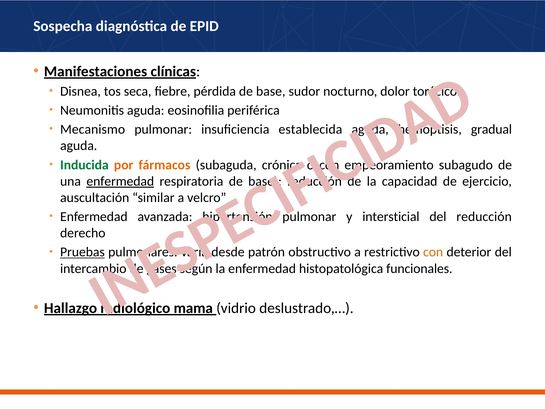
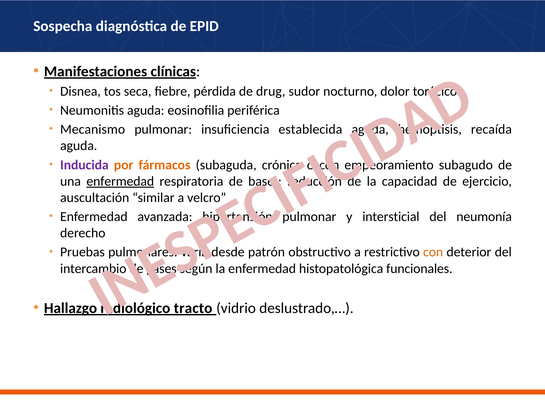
pérdida de base: base -> drug (271, 91)
gradual: gradual -> recaída (491, 129)
Inducida colour: green -> purple (84, 165)
del reducción: reducción -> neumonía (484, 217)
Pruebas underline: present -> none (82, 252)
mama: mama -> tracto (193, 308)
